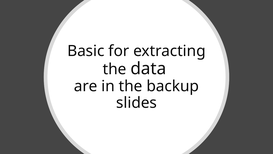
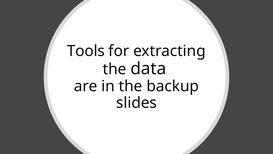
Basic: Basic -> Tools (86, 51)
